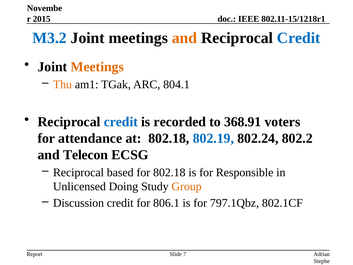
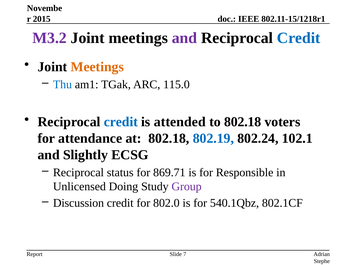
M3.2 colour: blue -> purple (50, 38)
and colour: orange -> purple (184, 38)
Thu colour: orange -> blue (62, 84)
804.1: 804.1 -> 115.0 (176, 84)
recorded: recorded -> attended (180, 122)
to 368.91: 368.91 -> 802.18 (243, 122)
802.2: 802.2 -> 102.1 (297, 138)
Telecon: Telecon -> Slightly (85, 155)
based: based -> status (120, 172)
for 802.18: 802.18 -> 869.71 (169, 172)
Group colour: orange -> purple (187, 186)
806.1: 806.1 -> 802.0 (166, 203)
797.1Qbz: 797.1Qbz -> 540.1Qbz (235, 203)
